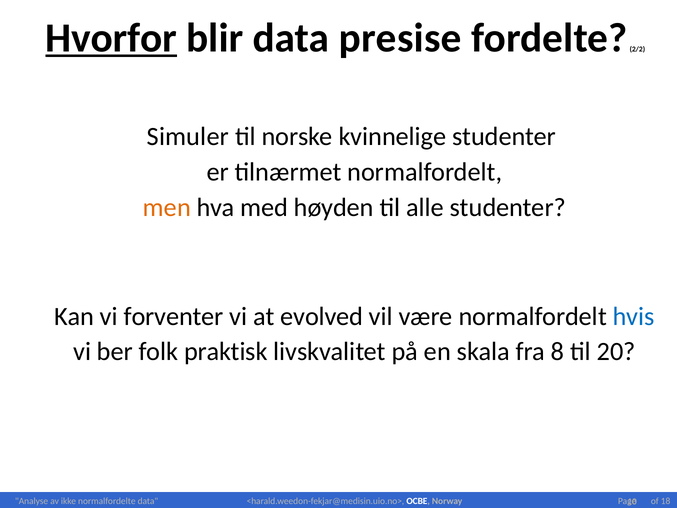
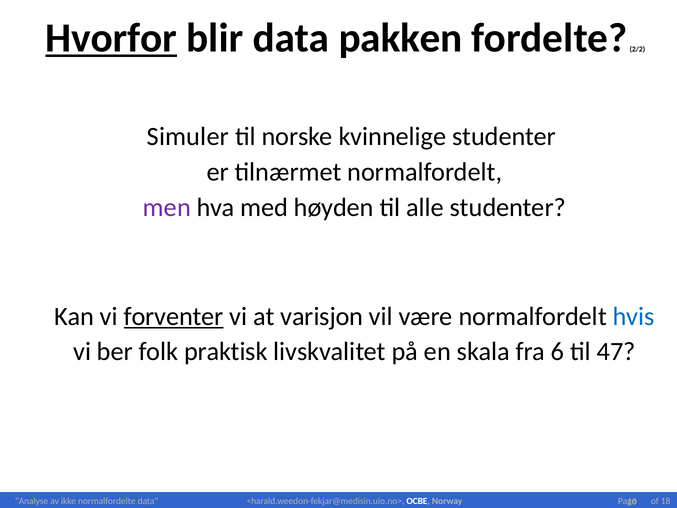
presise: presise -> pakken (400, 38)
men colour: orange -> purple (167, 207)
forventer underline: none -> present (174, 316)
evolved: evolved -> varisjon (322, 316)
8: 8 -> 6 (558, 352)
20: 20 -> 47 (616, 352)
